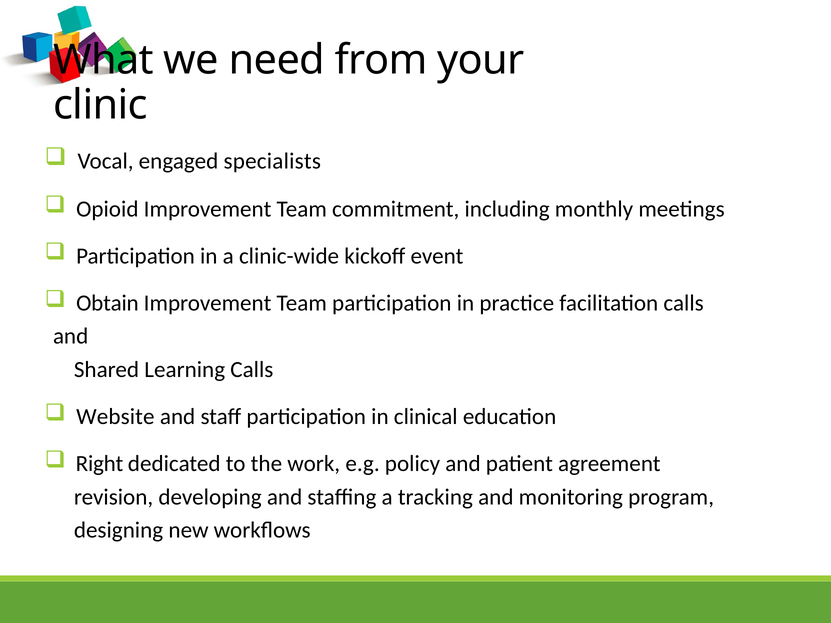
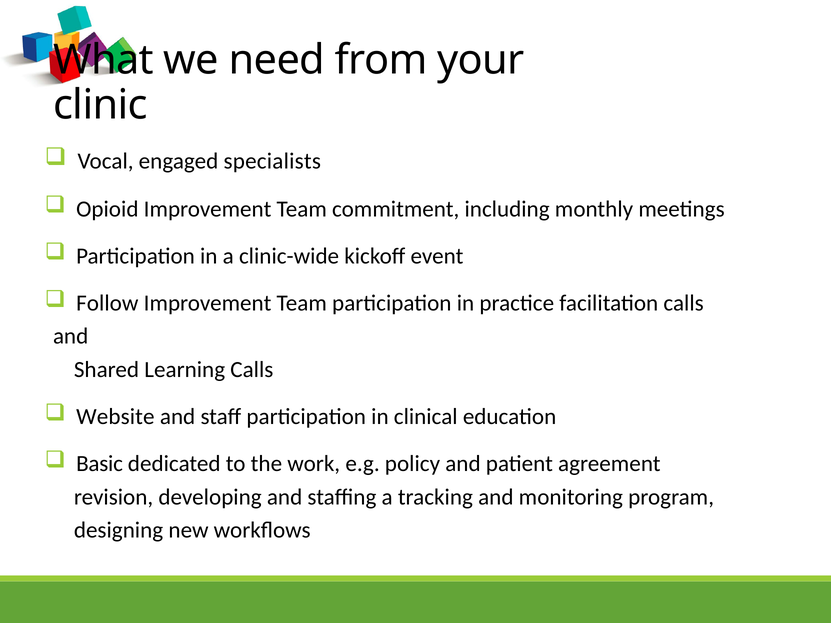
Obtain: Obtain -> Follow (107, 303)
Right: Right -> Basic (100, 464)
